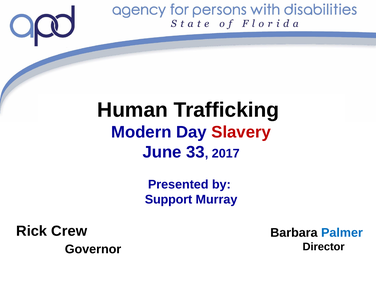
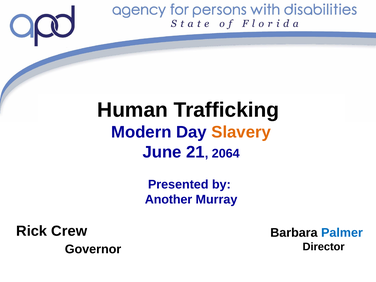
Slavery colour: red -> orange (241, 132)
33: 33 -> 21 (195, 152)
2017: 2017 -> 2064 (226, 154)
Support: Support -> Another (169, 200)
